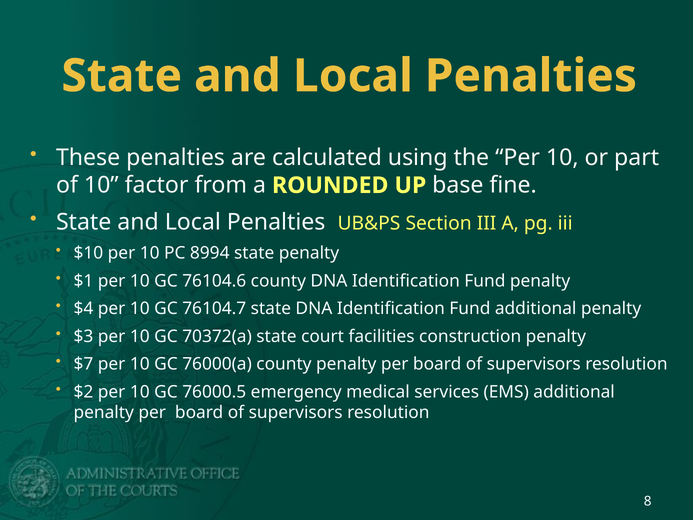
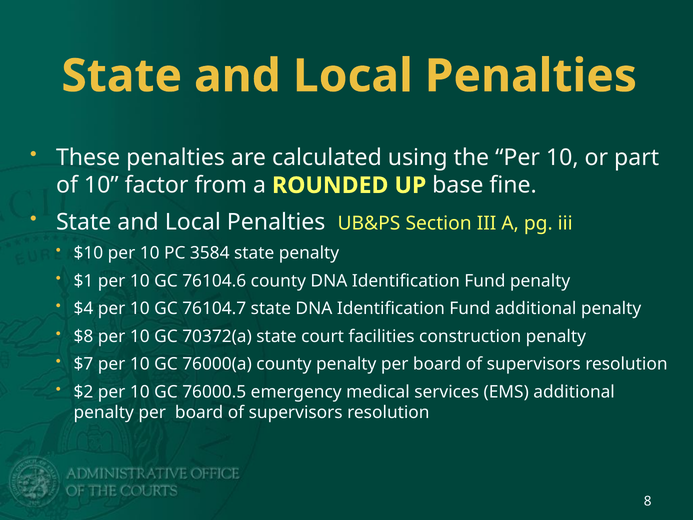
8994: 8994 -> 3584 (210, 253)
$3: $3 -> $8 (83, 336)
